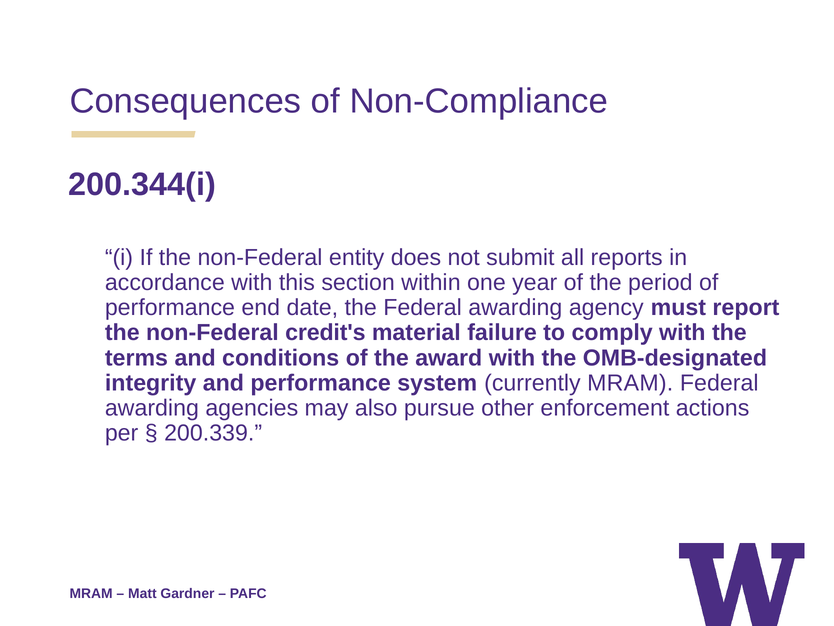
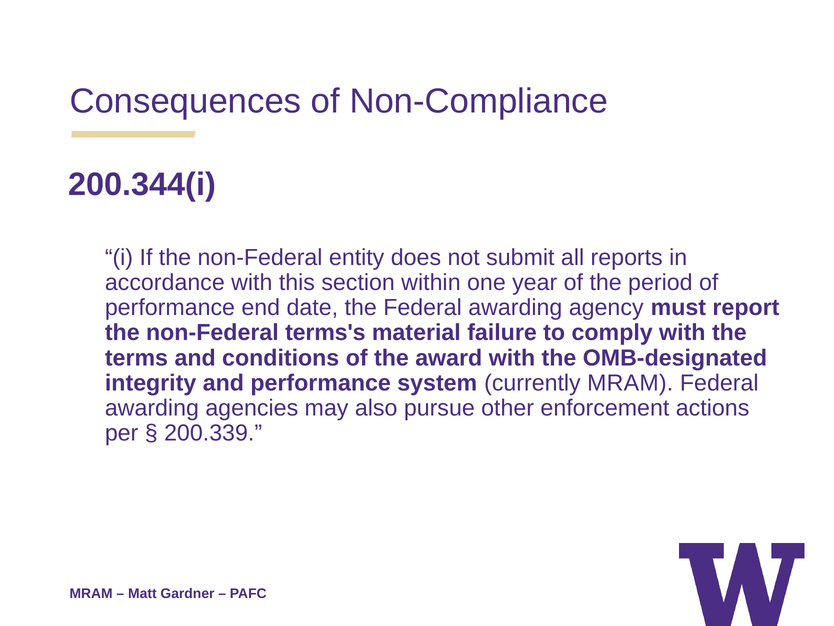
credit's: credit's -> terms's (325, 333)
